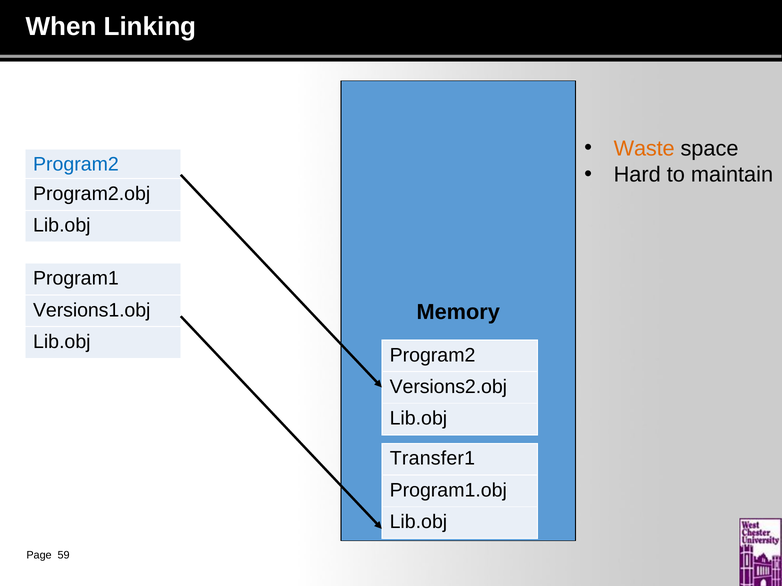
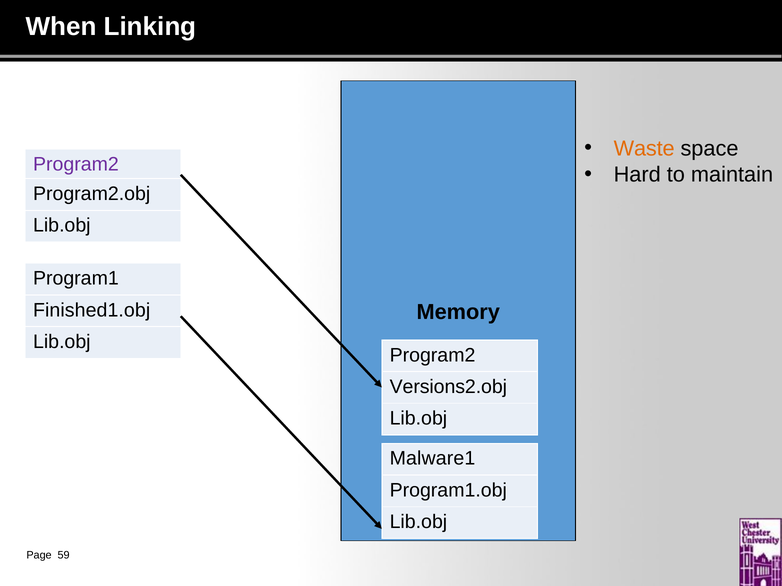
Program2 colour: blue -> purple (76, 164)
Versions1.obj: Versions1.obj -> Finished1.obj (92, 310)
Transfer1: Transfer1 -> Malware1 (432, 459)
